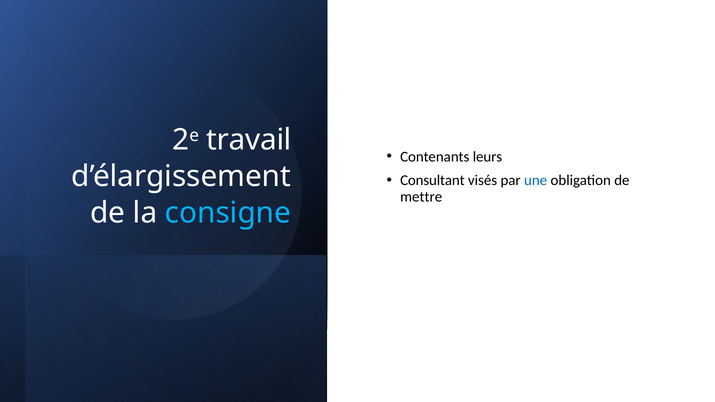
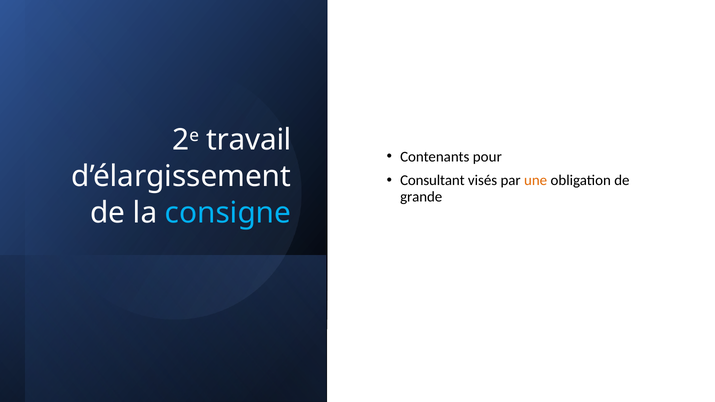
leurs: leurs -> pour (487, 157)
une colour: blue -> orange (536, 181)
mettre: mettre -> grande (421, 197)
